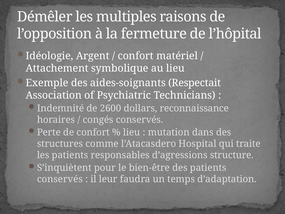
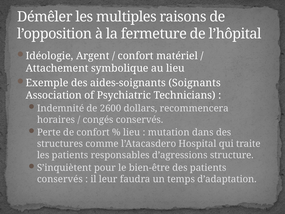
Respectait: Respectait -> Soignants (195, 83)
reconnaissance: reconnaissance -> recommencera (194, 108)
